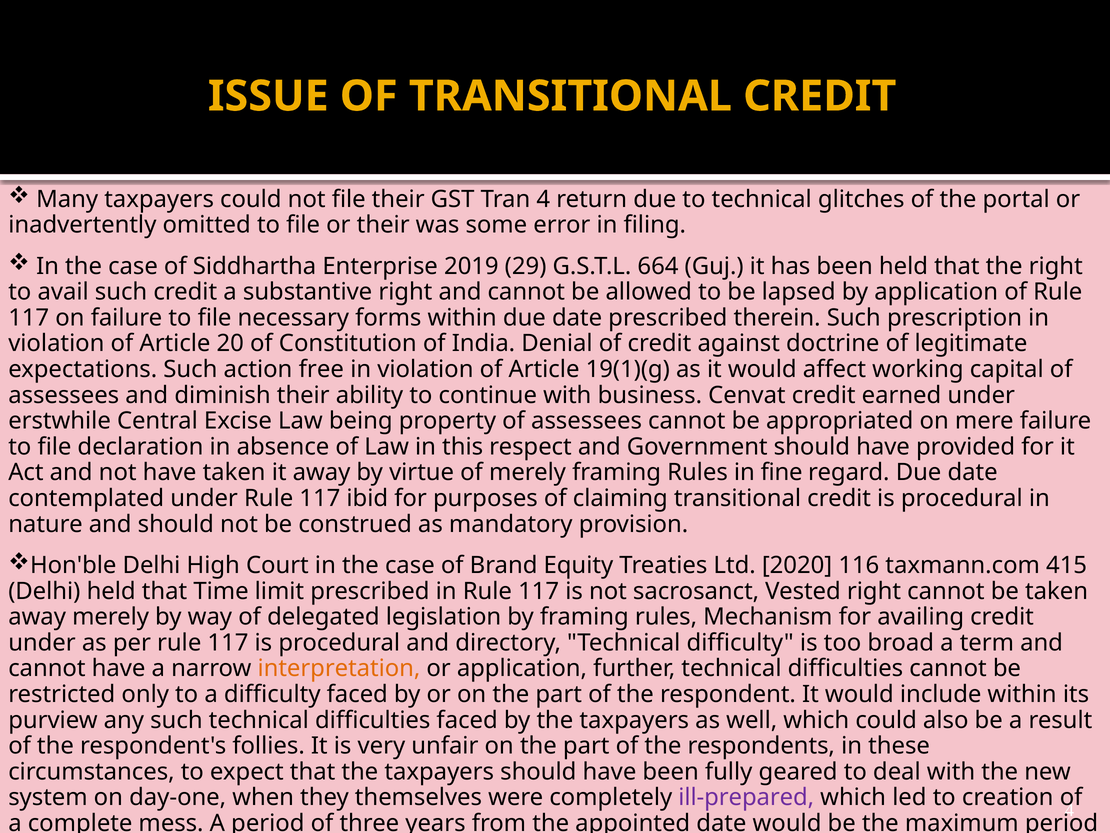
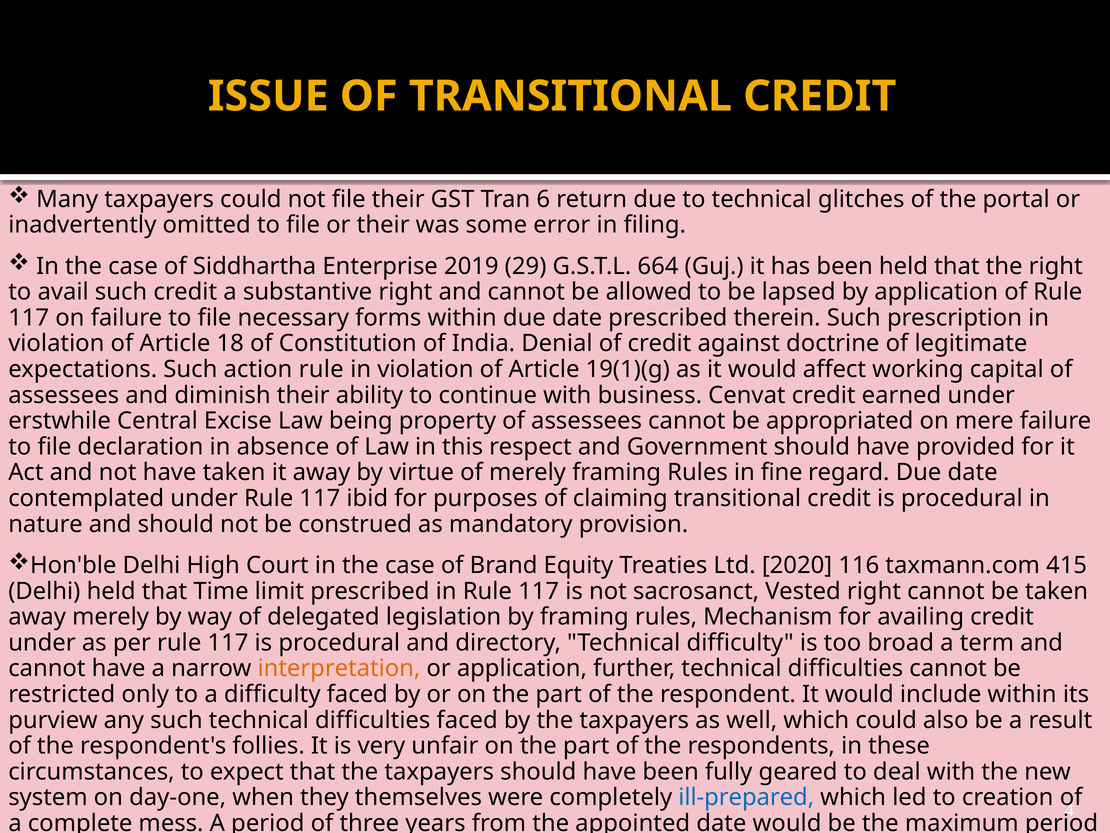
Tran 4: 4 -> 6 (543, 199)
20: 20 -> 18 (230, 343)
action free: free -> rule (321, 369)
ill-prepared colour: purple -> blue (746, 797)
